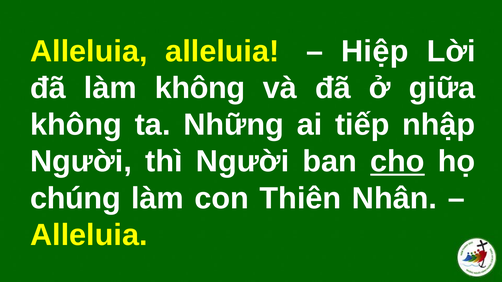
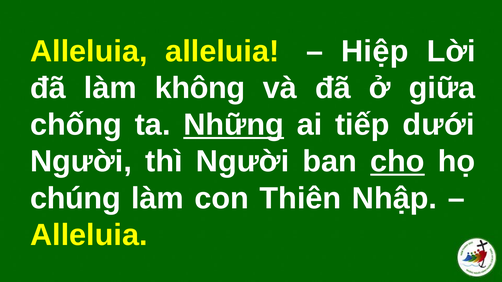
không: không -> chống (76, 125)
Những underline: none -> present (234, 125)
nhập: nhập -> dưới (439, 125)
Nhân: Nhân -> Nhập (395, 199)
